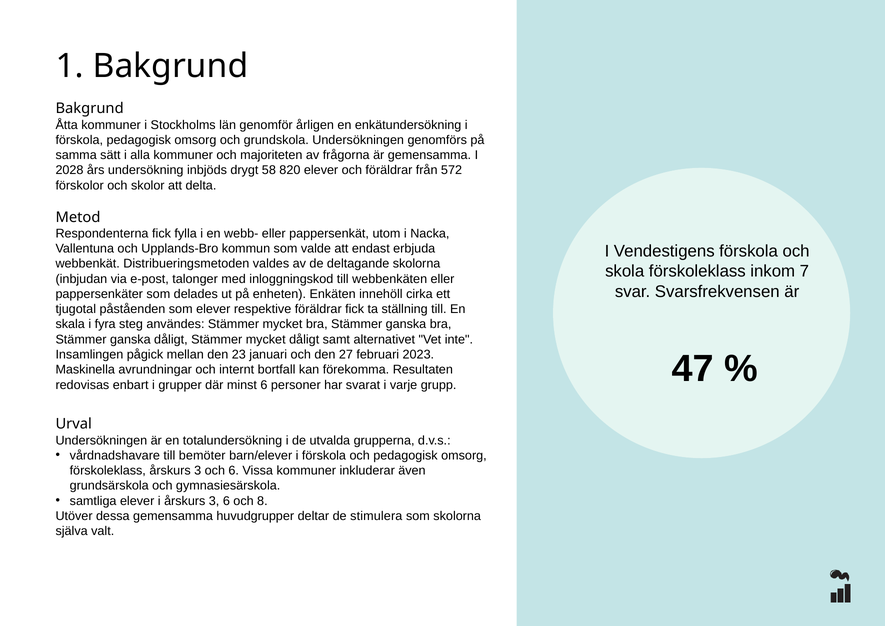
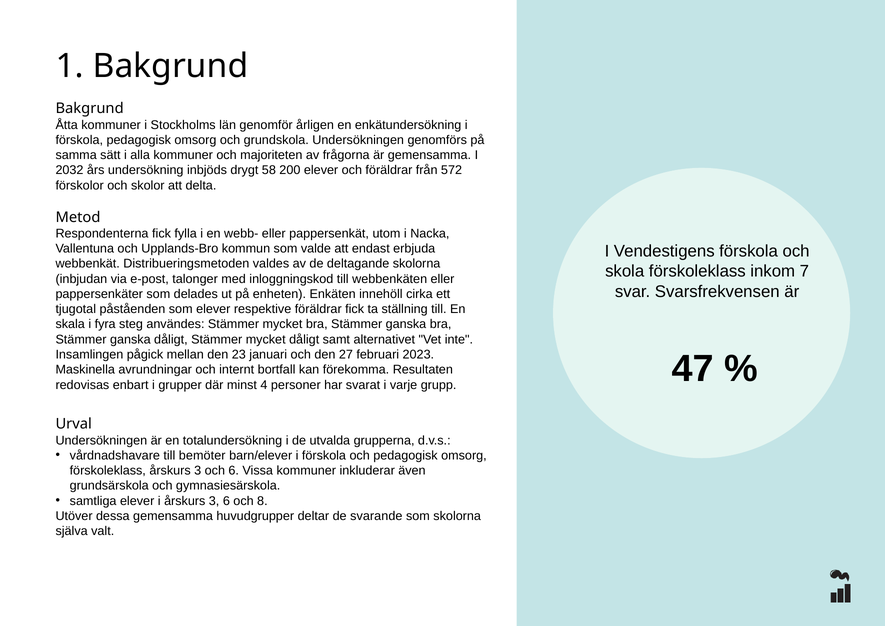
2028: 2028 -> 2032 (69, 170)
820: 820 -> 200 (290, 170)
minst 6: 6 -> 4 (264, 385)
stimulera: stimulera -> svarande (376, 516)
